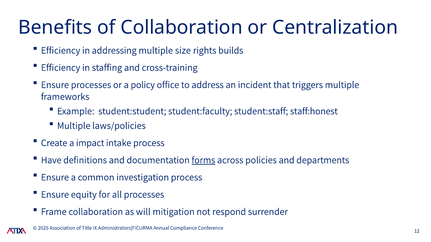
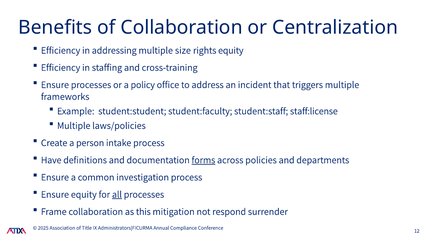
rights builds: builds -> equity (231, 50)
staff:honest: staff:honest -> staff:license (314, 111)
impact: impact -> person (90, 143)
all underline: none -> present (117, 195)
will: will -> this (143, 212)
